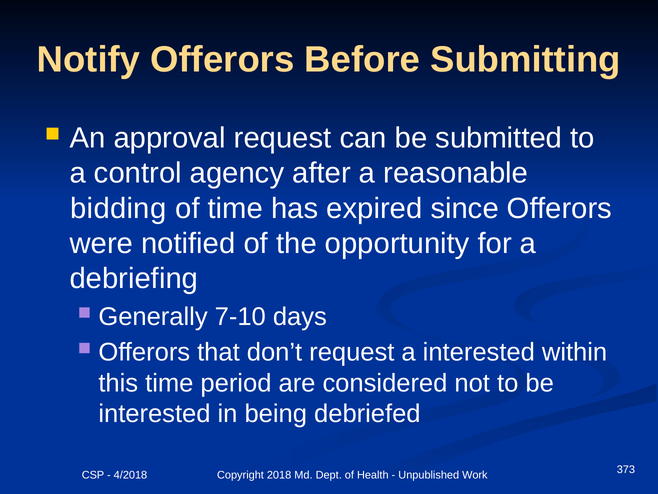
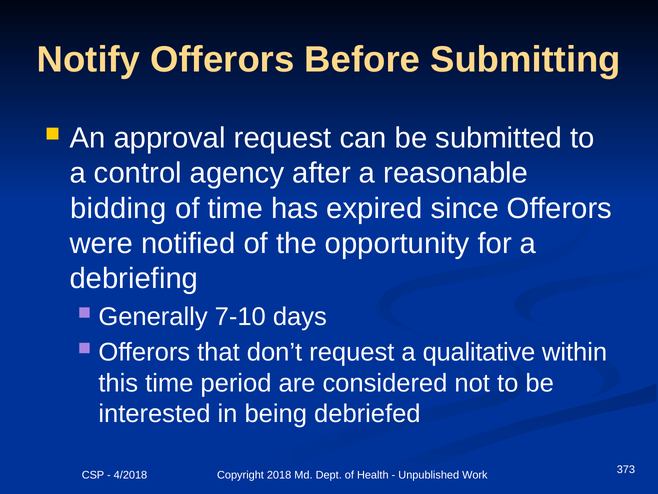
a interested: interested -> qualitative (479, 352)
